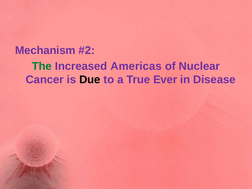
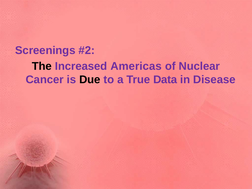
Mechanism: Mechanism -> Screenings (45, 50)
The colour: green -> black (42, 66)
Ever: Ever -> Data (165, 80)
